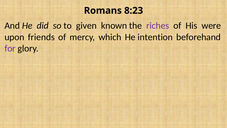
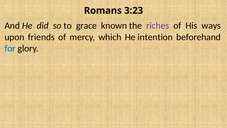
8:23: 8:23 -> 3:23 (134, 11)
given: given -> grace (86, 26)
were: were -> ways (211, 26)
for colour: purple -> blue (10, 48)
